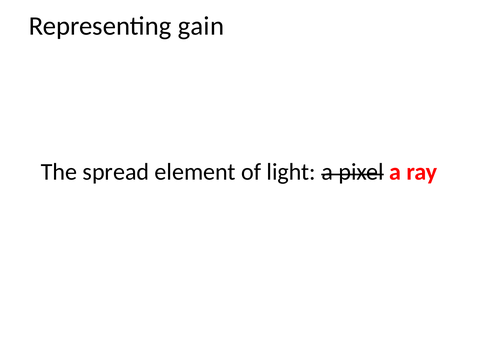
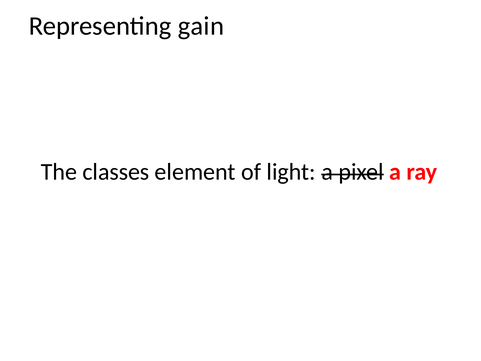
spread: spread -> classes (116, 172)
